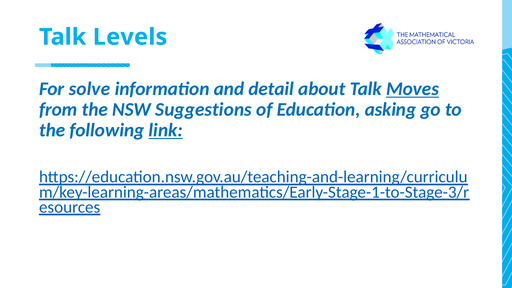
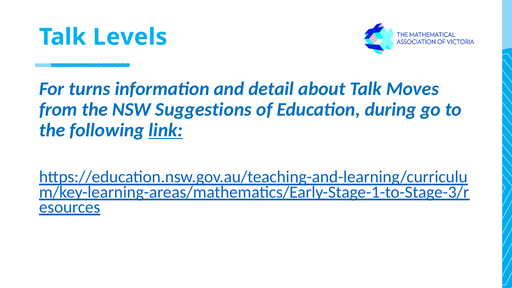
solve: solve -> turns (90, 89)
Moves underline: present -> none (413, 89)
asking: asking -> during (390, 110)
